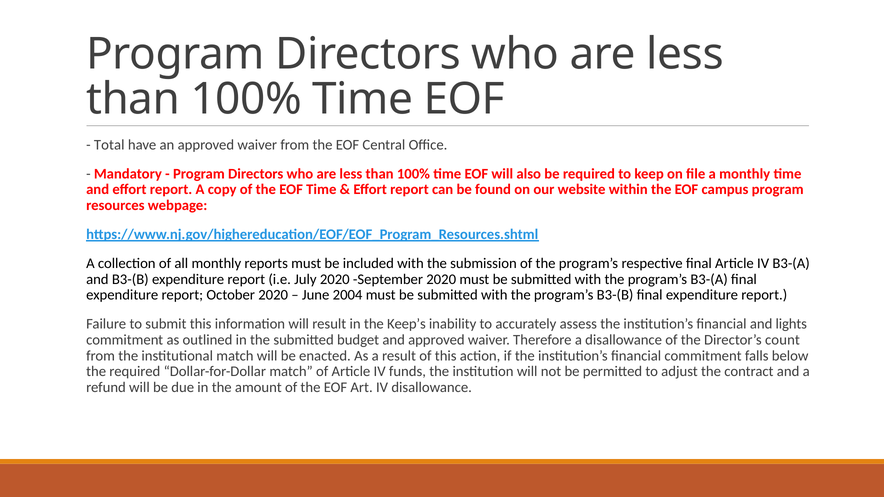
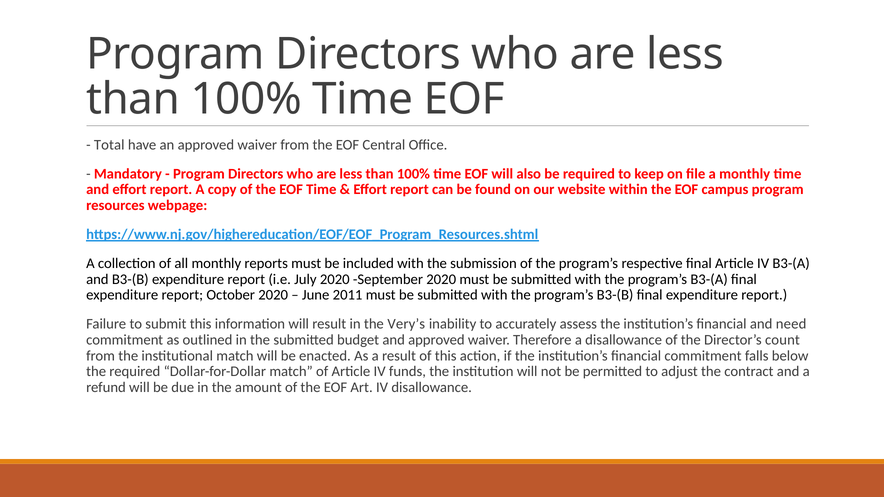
2004: 2004 -> 2011 (348, 295)
Keep’s: Keep’s -> Very’s (406, 324)
lights: lights -> need (791, 324)
